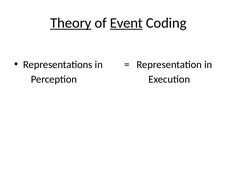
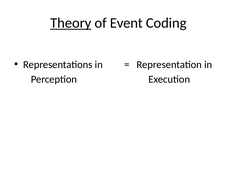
Event underline: present -> none (126, 23)
